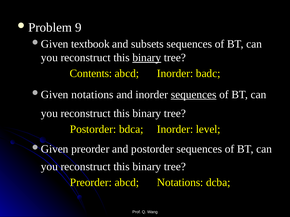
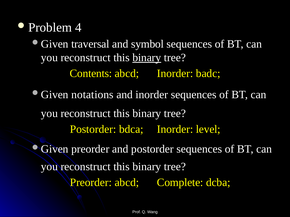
9: 9 -> 4 (78, 28)
textbook: textbook -> traversal (90, 44)
subsets: subsets -> symbol (147, 44)
sequences underline: present -> none (194, 95)
abcd Notations: Notations -> Complete (180, 183)
